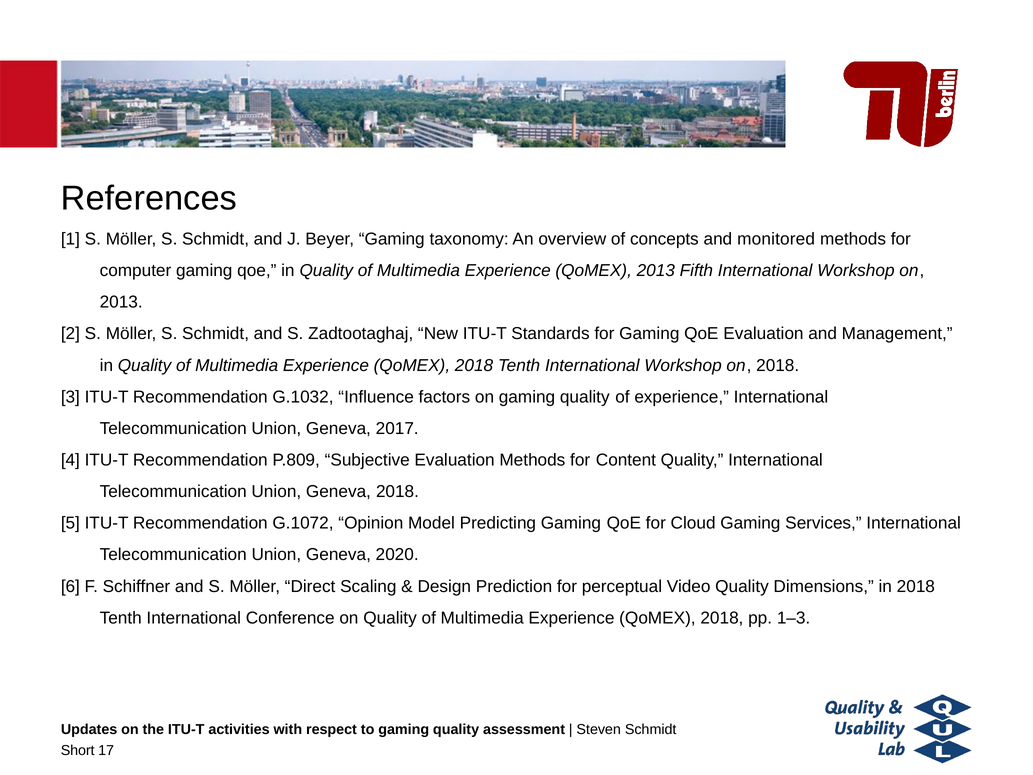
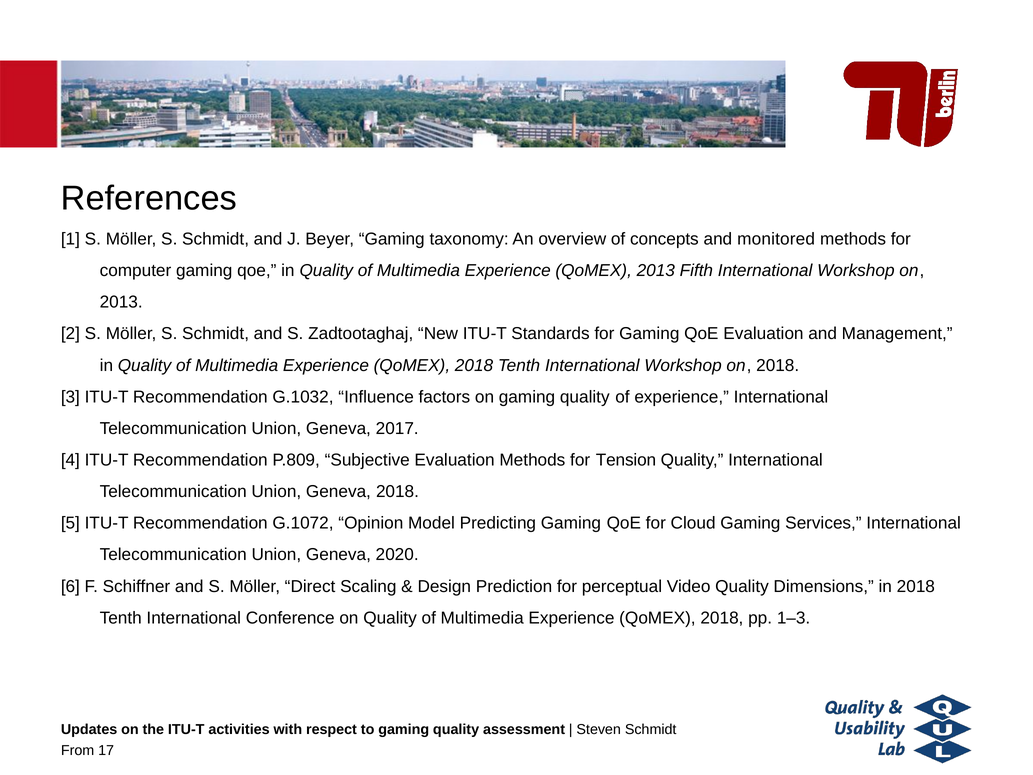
Content: Content -> Tension (626, 460)
Short: Short -> From (78, 750)
